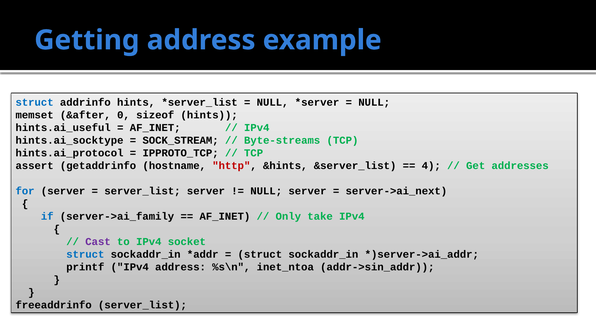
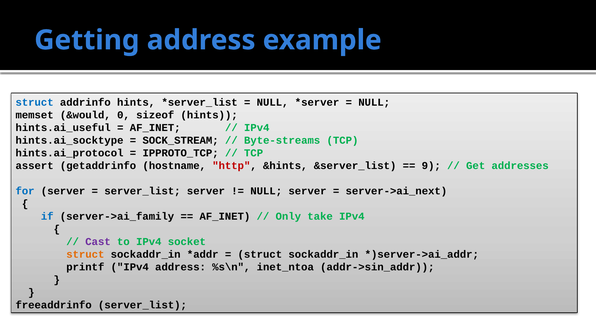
&after: &after -> &would (85, 115)
4: 4 -> 9 (431, 166)
struct colour: blue -> orange (85, 254)
